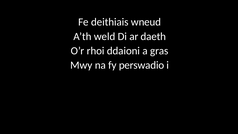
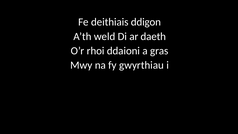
wneud: wneud -> ddigon (146, 22)
perswadio: perswadio -> gwyrthiau (141, 65)
